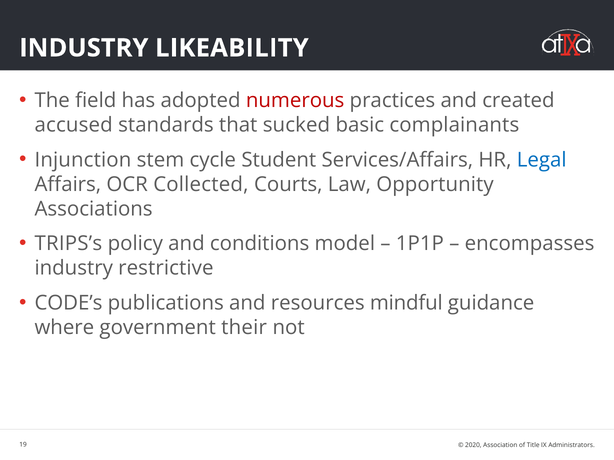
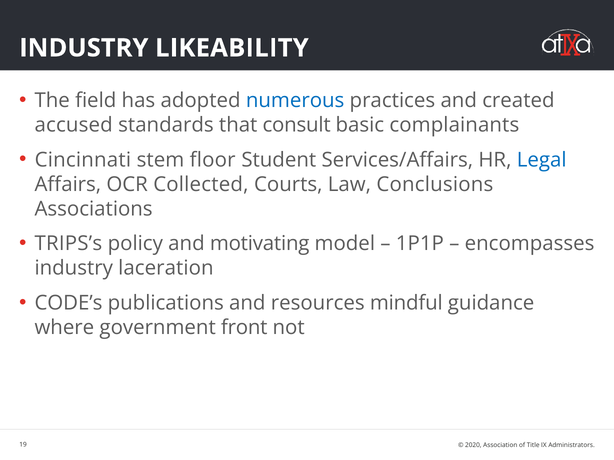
numerous colour: red -> blue (295, 101)
sucked: sucked -> consult (297, 125)
Injunction: Injunction -> Cincinnati (83, 160)
cycle: cycle -> floor (213, 160)
Opportunity: Opportunity -> Conclusions (435, 185)
conditions: conditions -> motivating (260, 244)
restrictive: restrictive -> laceration (166, 269)
their: their -> front (244, 328)
